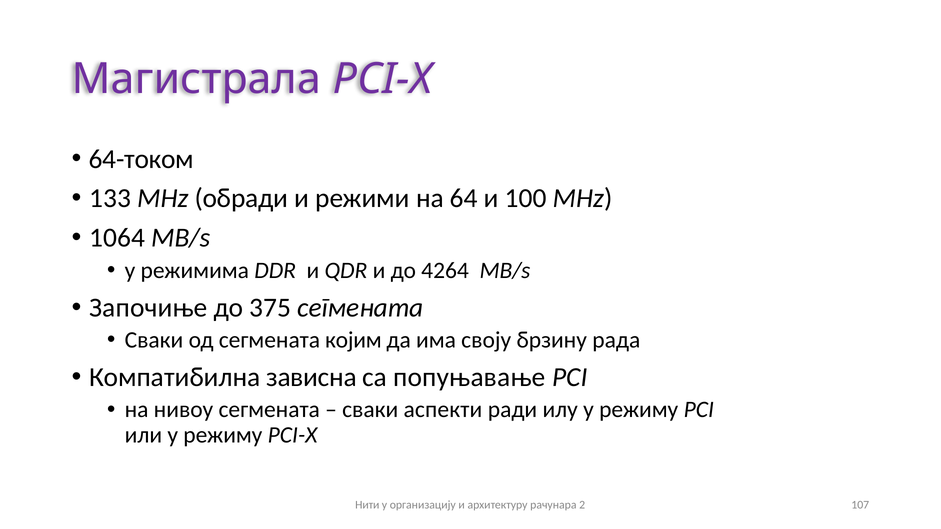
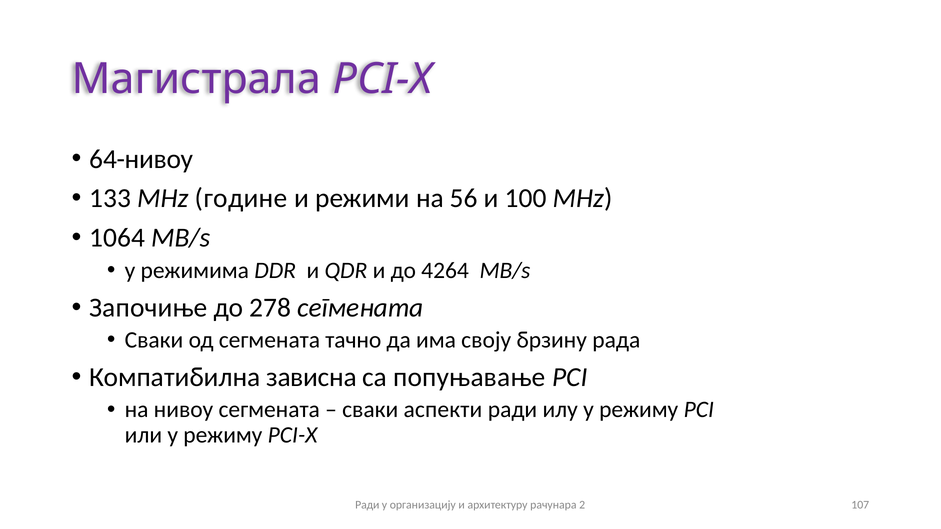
64-током: 64-током -> 64-нивоу (141, 159)
обради: обради -> године (241, 199)
64: 64 -> 56 (464, 199)
375: 375 -> 278 (270, 308)
којим: којим -> тачно (353, 340)
Нити: Нити -> Ради (367, 505)
